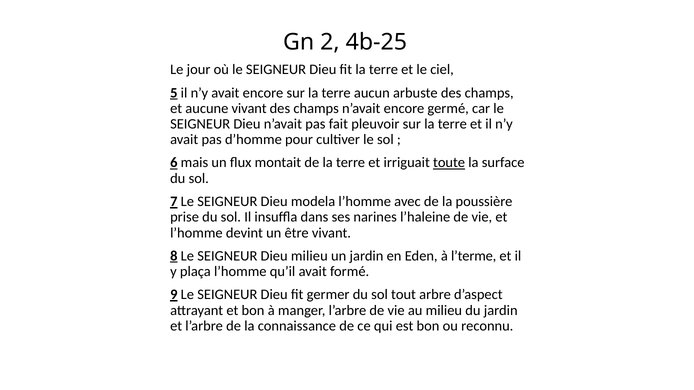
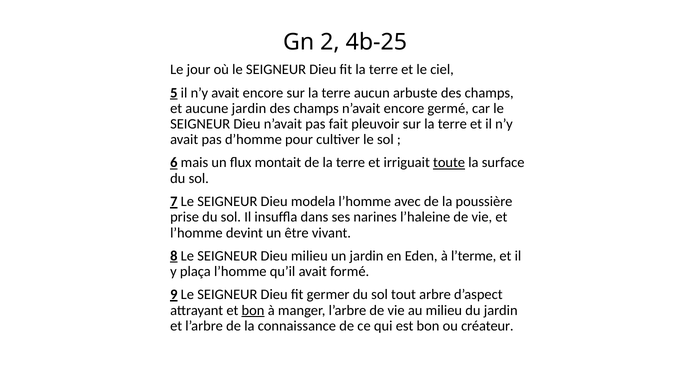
aucune vivant: vivant -> jardin (249, 109)
bon underline: none -> present (253, 311)
reconnu: reconnu -> créateur (487, 326)
